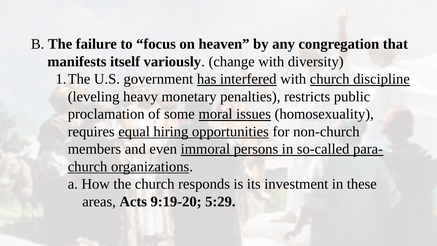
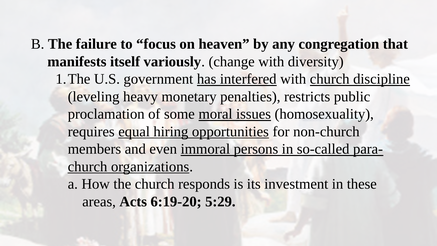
9:19-20: 9:19-20 -> 6:19-20 (176, 201)
